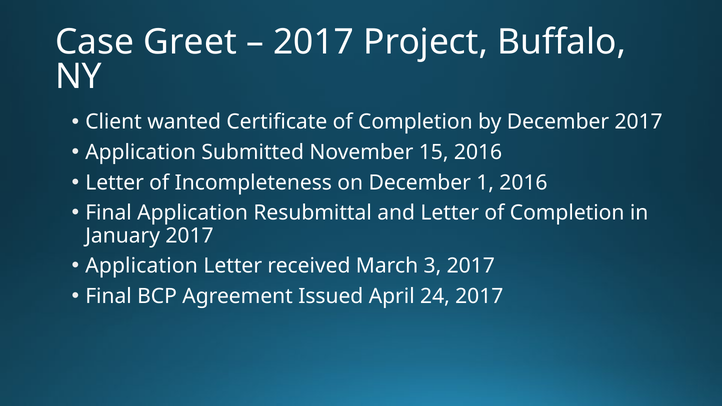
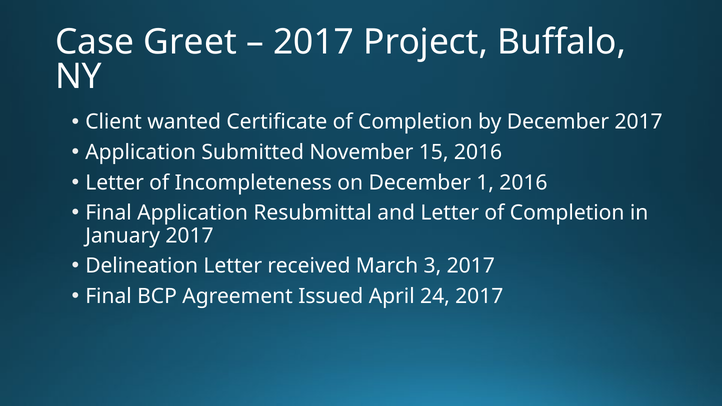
Application: Application -> Delineation (142, 266)
